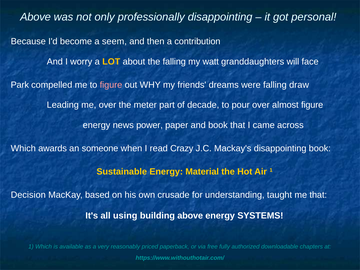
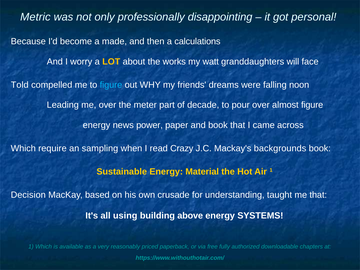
Above: Above -> Metric (35, 17)
seem: seem -> made (114, 41)
contribution: contribution -> calculations (197, 41)
the falling: falling -> works (174, 62)
Park: Park -> Told (20, 85)
figure colour: pink -> light blue (111, 85)
draw: draw -> noon (299, 85)
awards: awards -> require (52, 148)
someone: someone -> sampling (100, 148)
Mackay's disappointing: disappointing -> backgrounds (280, 148)
